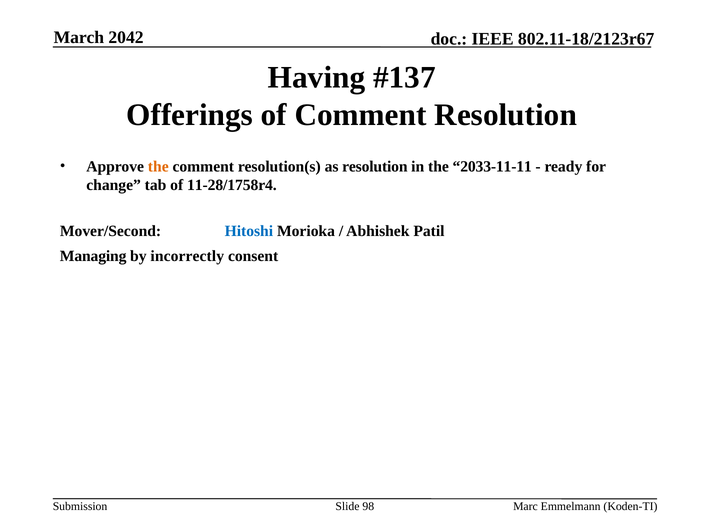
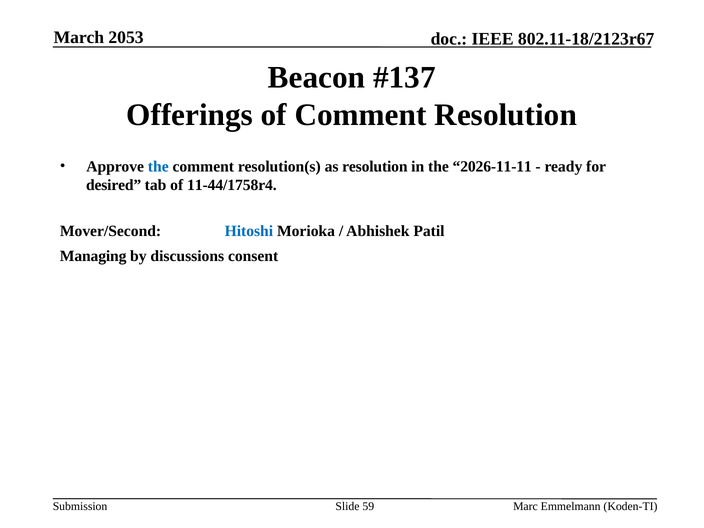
2042: 2042 -> 2053 (126, 37)
Having: Having -> Beacon (317, 77)
the colour: orange -> blue (158, 167)
2033-11-11: 2033-11-11 -> 2026-11-11 (492, 167)
change: change -> desired (114, 185)
11-28/1758r4: 11-28/1758r4 -> 11-44/1758r4 (232, 185)
incorrectly: incorrectly -> discussions (187, 256)
98: 98 -> 59 (368, 506)
